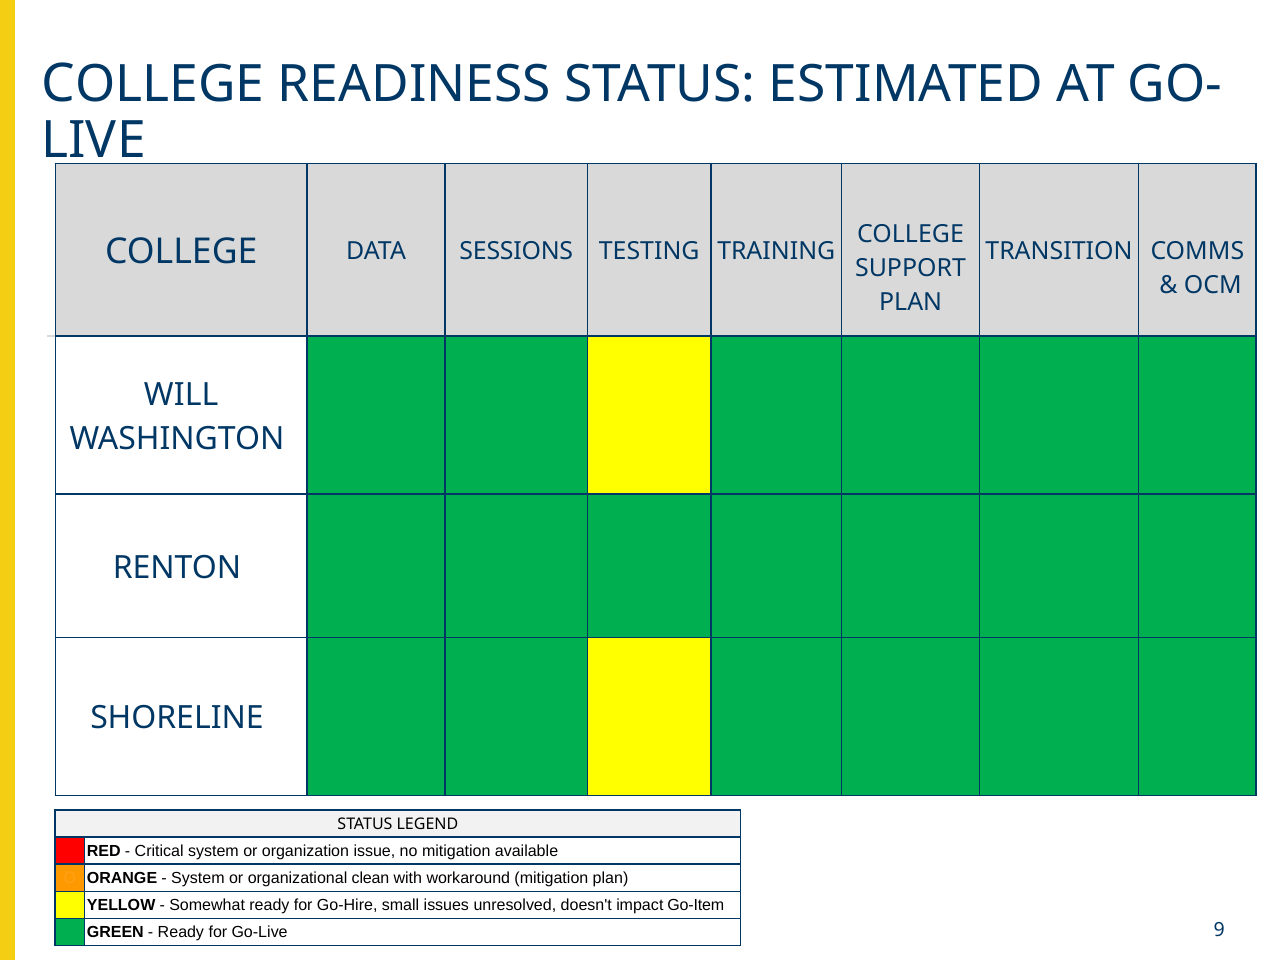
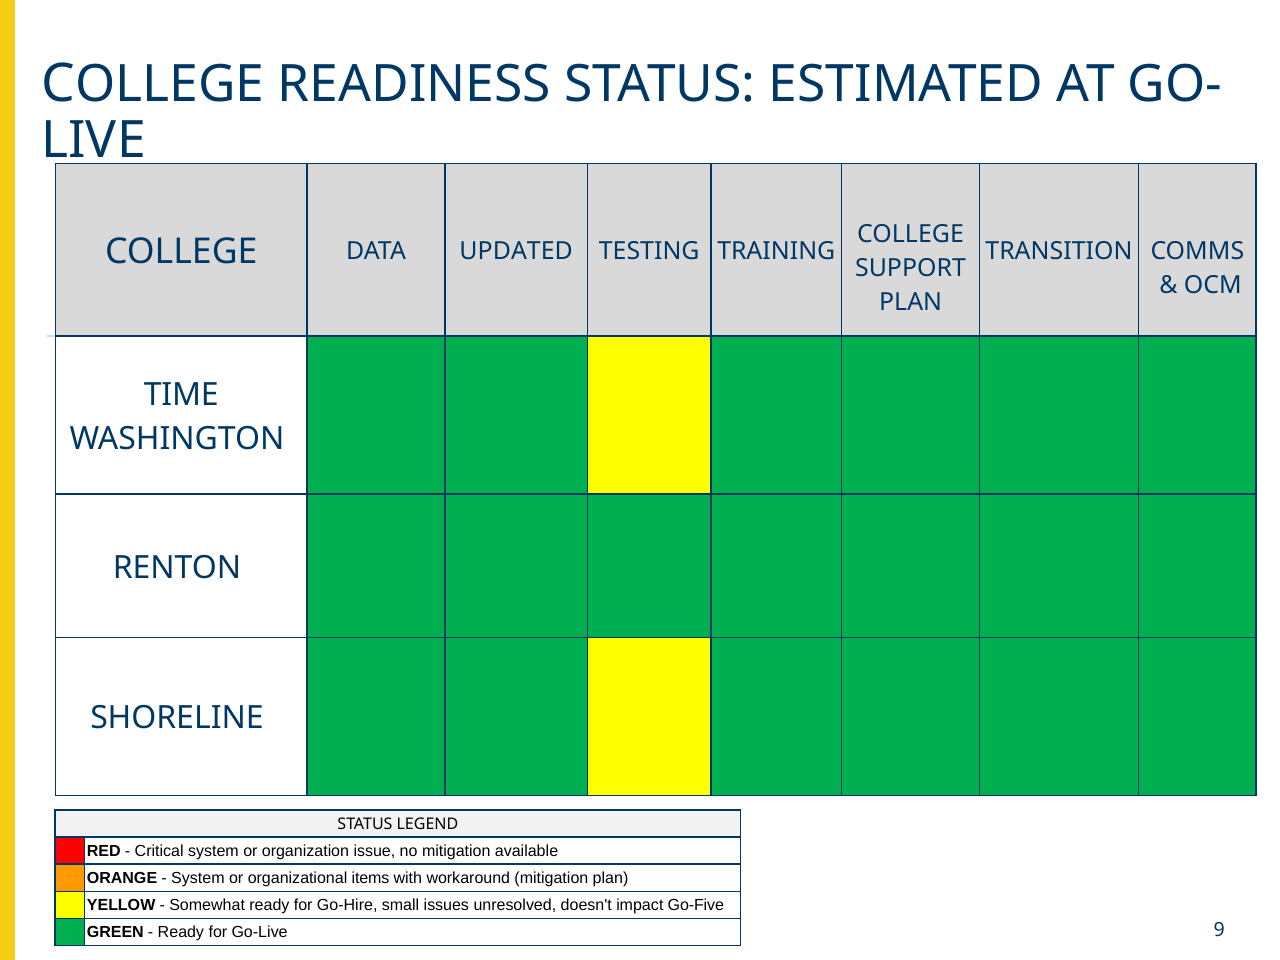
SESSIONS: SESSIONS -> UPDATED (516, 251)
WILL: WILL -> TIME (181, 395)
clean: clean -> items (371, 878)
Go-Item: Go-Item -> Go-Five (696, 905)
